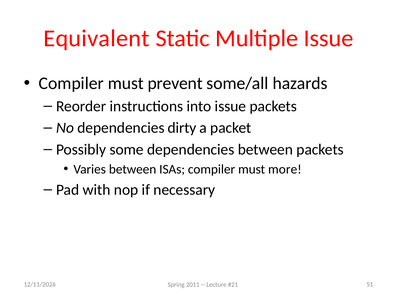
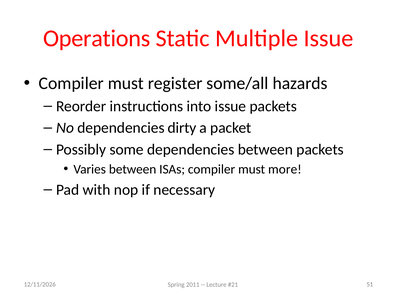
Equivalent: Equivalent -> Operations (97, 38)
prevent: prevent -> register (175, 83)
